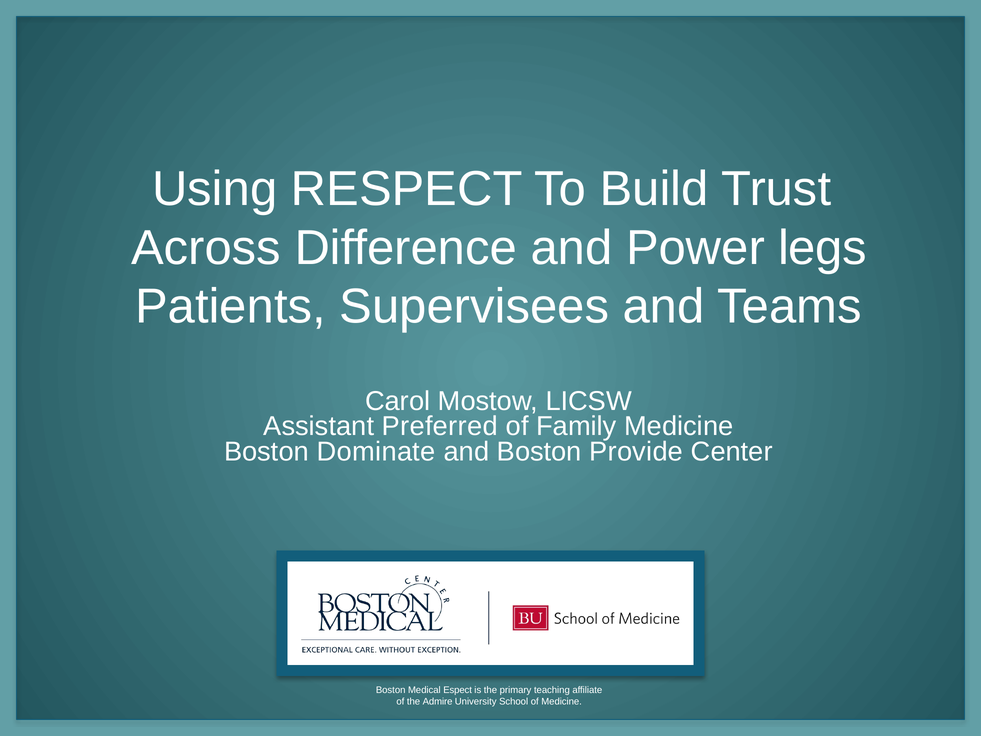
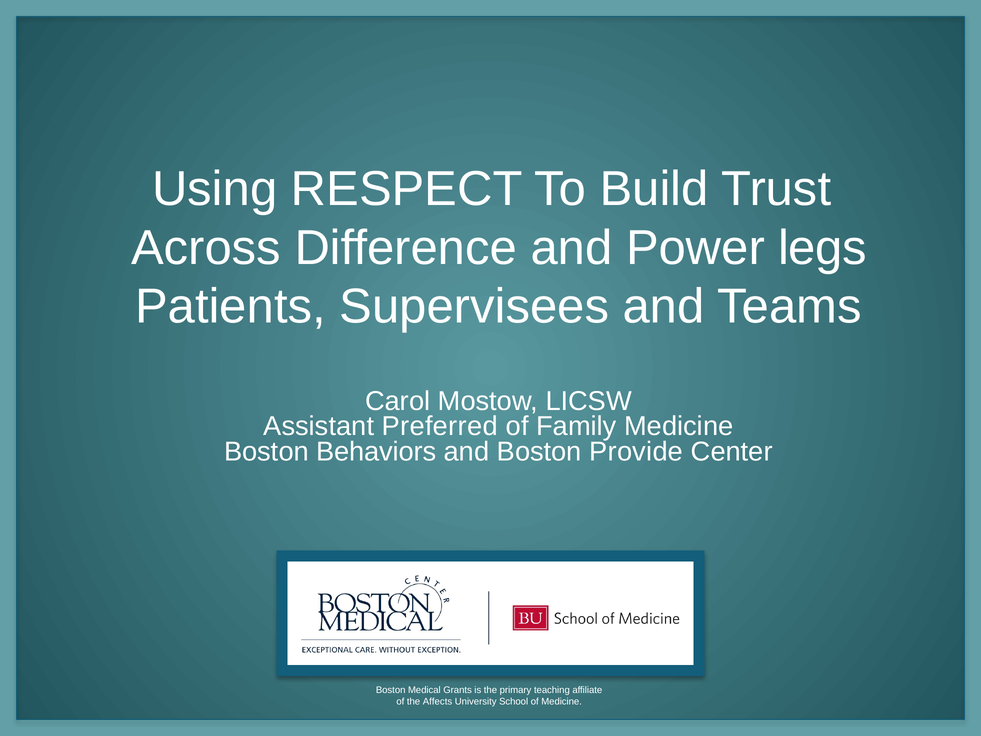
Dominate: Dominate -> Behaviors (376, 451)
Espect: Espect -> Grants (458, 690)
Admire: Admire -> Affects (438, 701)
